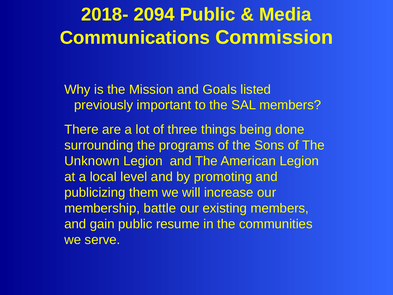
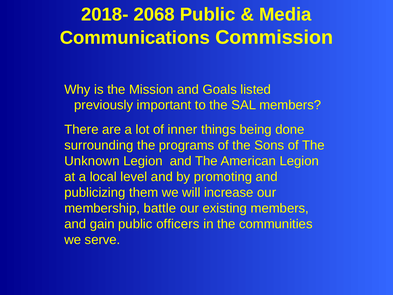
2094: 2094 -> 2068 (154, 14)
three: three -> inner (182, 130)
resume: resume -> officers (178, 224)
